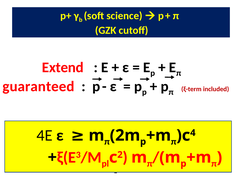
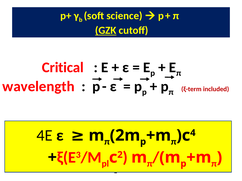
GZK underline: none -> present (106, 31)
Extend: Extend -> Critical (63, 68)
guaranteed: guaranteed -> wavelength (38, 87)
